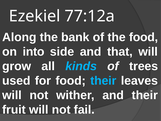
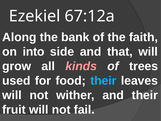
77:12a: 77:12a -> 67:12a (90, 16)
the food: food -> faith (143, 37)
kinds colour: light blue -> pink (81, 66)
